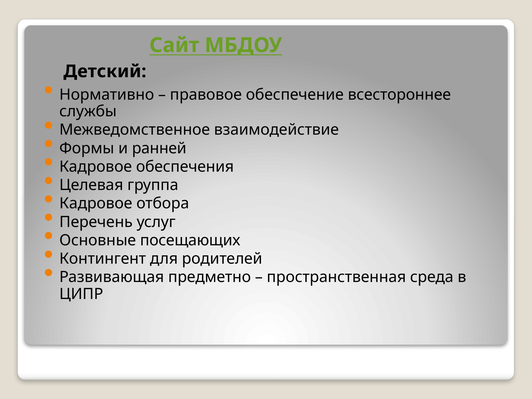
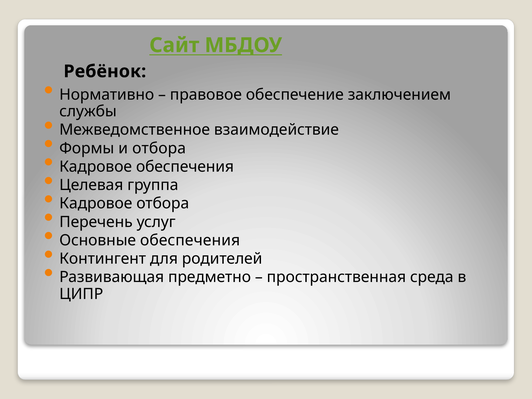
Детский: Детский -> Ребёнок (105, 71)
всестороннее: всестороннее -> заключением (399, 95)
и ранней: ранней -> отбора (159, 148)
Основные посещающих: посещающих -> обеспечения (190, 240)
